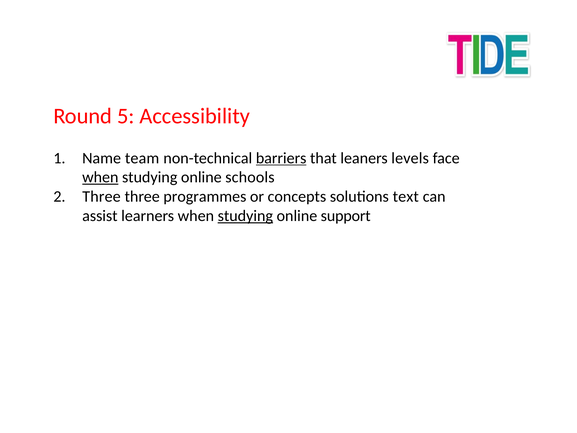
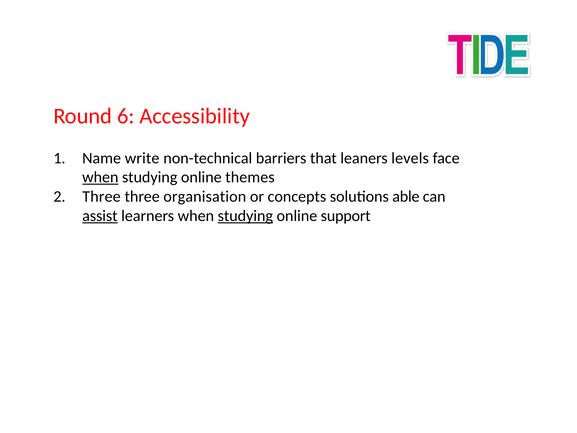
5: 5 -> 6 (126, 116)
team: team -> write (142, 158)
barriers underline: present -> none (281, 158)
schools: schools -> themes (250, 177)
programmes: programmes -> organisation (205, 196)
text: text -> able (406, 196)
assist underline: none -> present (100, 216)
